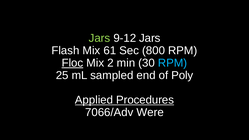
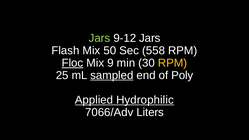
61: 61 -> 50 (110, 51)
800: 800 -> 558 (154, 51)
2: 2 -> 9 (110, 63)
RPM colour: light blue -> yellow (173, 63)
sampled underline: none -> present (112, 75)
Procedures: Procedures -> Hydrophilic (145, 100)
Were: Were -> Liters (150, 112)
